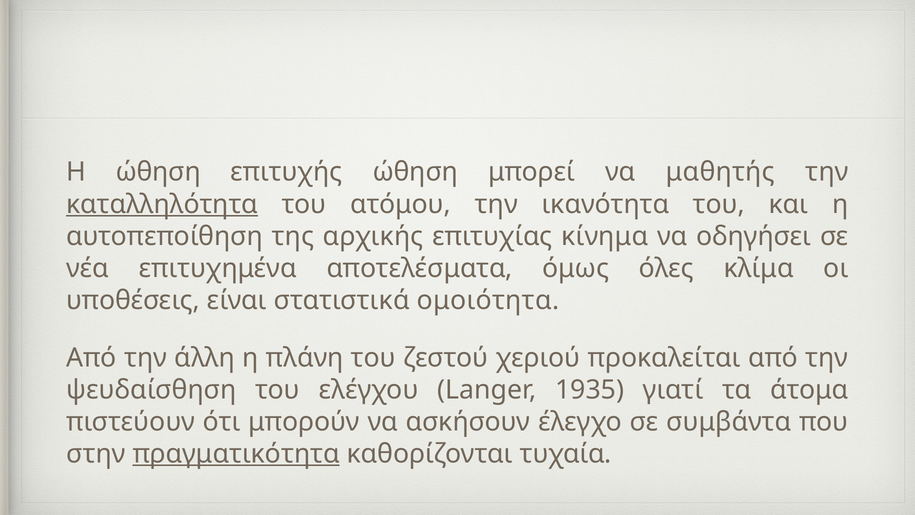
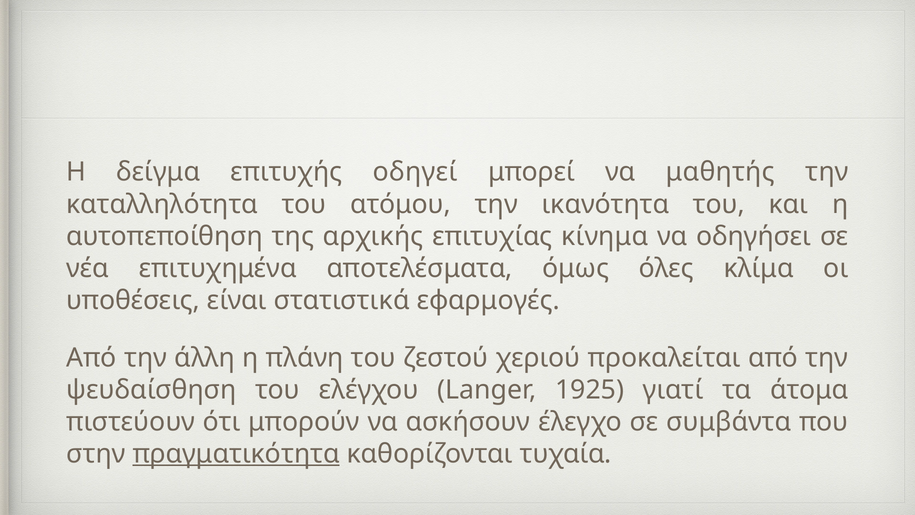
Η ώθηση: ώθηση -> δείγμα (158, 172)
επιτυχής ώθηση: ώθηση -> οδηγεί (415, 172)
καταλληλότητα underline: present -> none (162, 204)
ομοιότητα: ομοιότητα -> εφαρμογές (488, 300)
1935: 1935 -> 1925 (590, 390)
